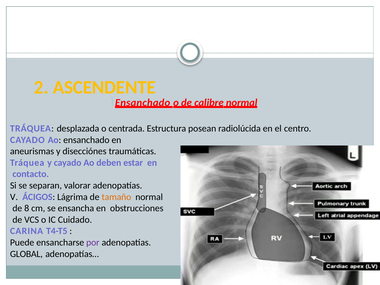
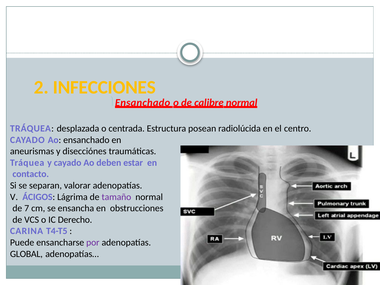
ASCENDENTE: ASCENDENTE -> INFECCIONES (104, 87)
tamaño colour: orange -> purple (116, 197)
8: 8 -> 7 (27, 208)
Cuidado: Cuidado -> Derecho (75, 220)
